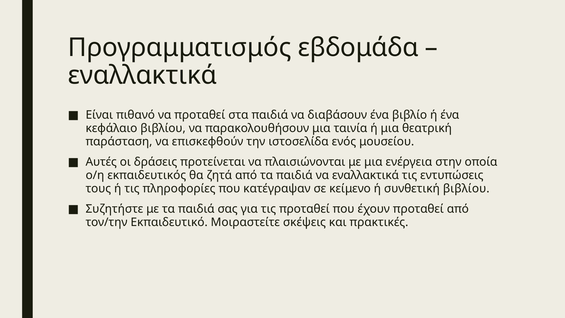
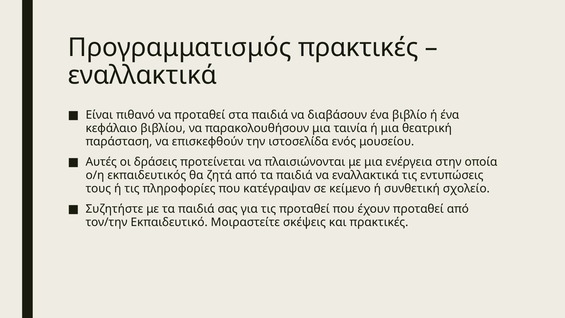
Προγραμματισμός εβδομάδα: εβδομάδα -> πρακτικές (358, 47)
συνθετική βιβλίου: βιβλίου -> σχολείο (466, 188)
